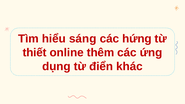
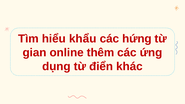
sáng: sáng -> khẩu (83, 39)
thiết: thiết -> gian (35, 53)
